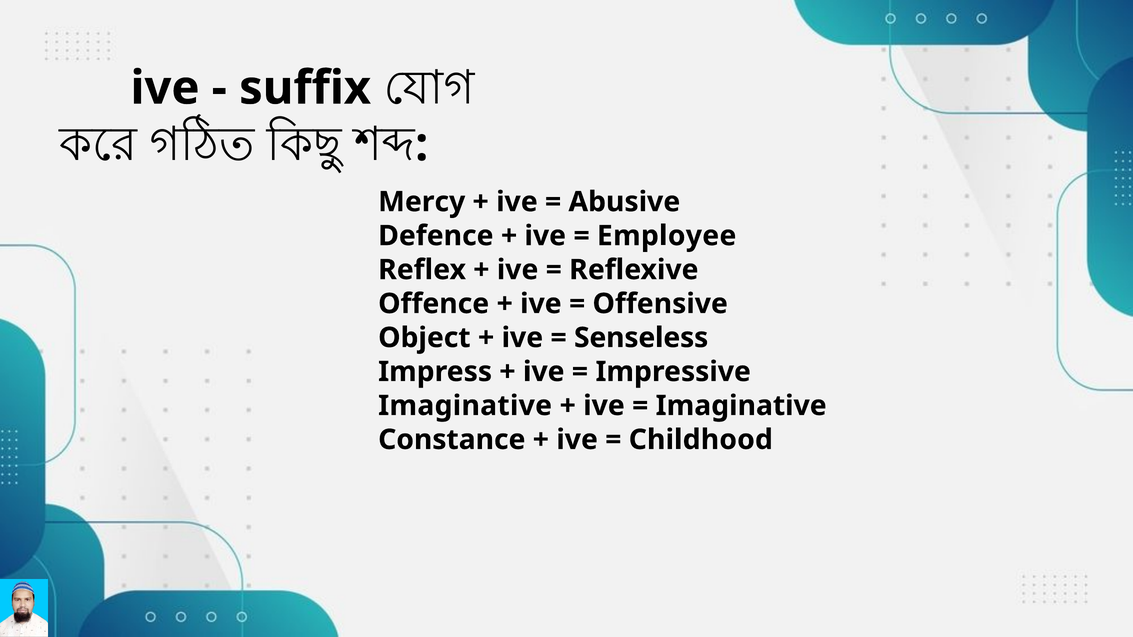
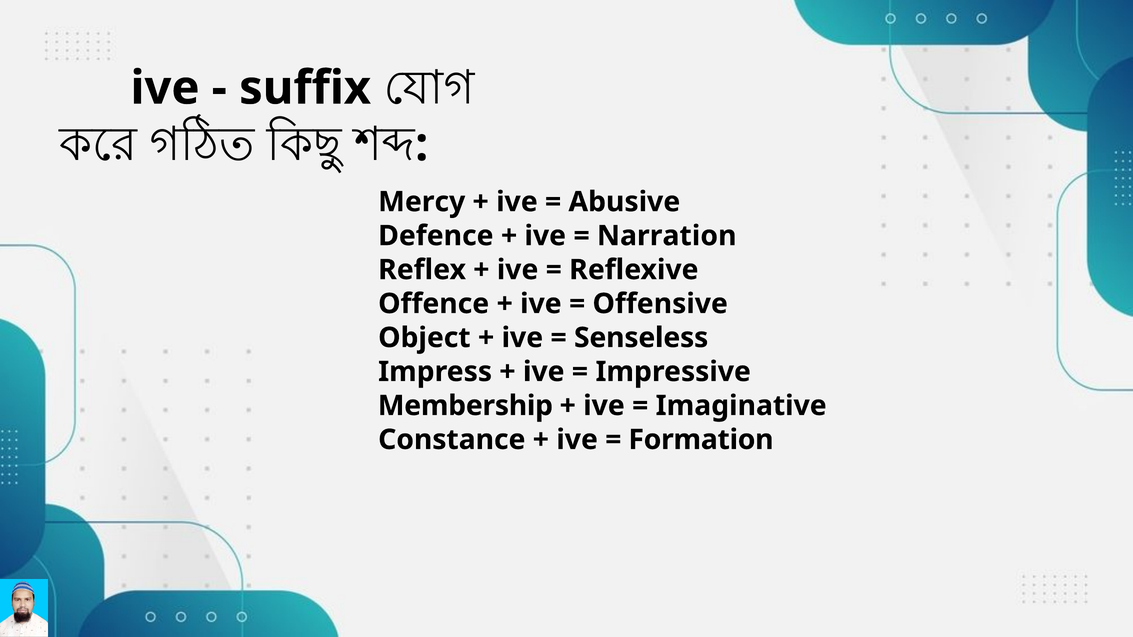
Employee: Employee -> Narration (667, 236)
Imaginative: Imaginative -> Membership (465, 406)
Childhood: Childhood -> Formation (701, 440)
